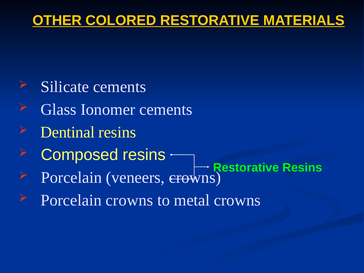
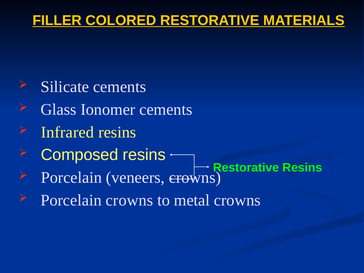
OTHER: OTHER -> FILLER (57, 20)
Dentinal: Dentinal -> Infrared (67, 132)
